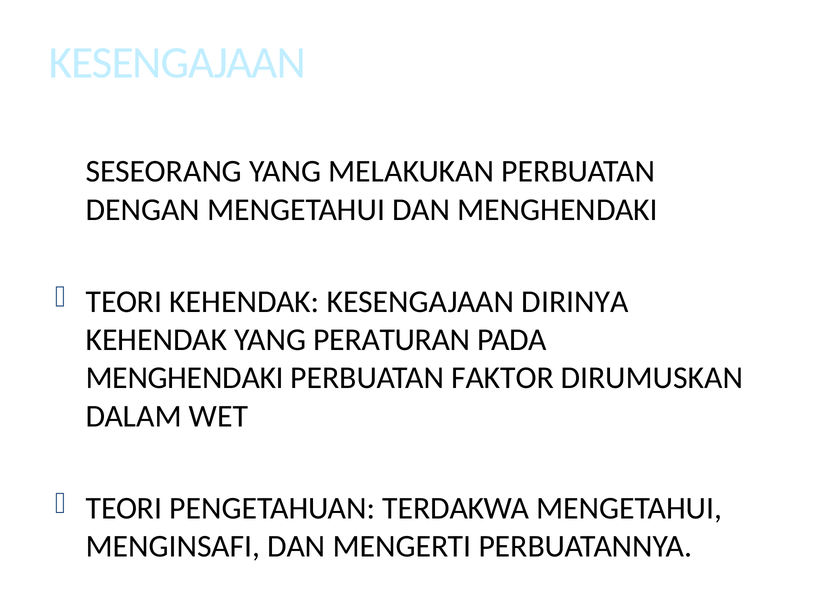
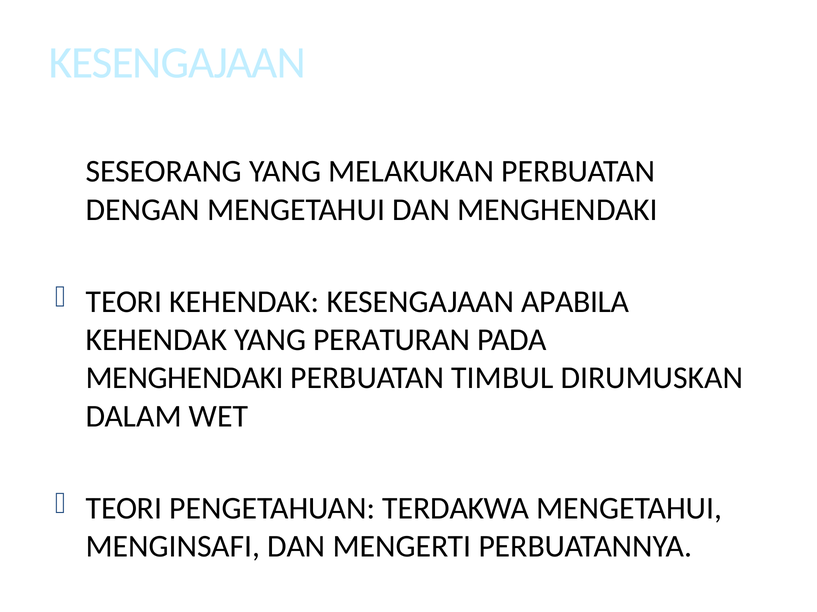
DIRINYA: DIRINYA -> APABILA (575, 302)
FAKTOR: FAKTOR -> TIMBUL (502, 378)
